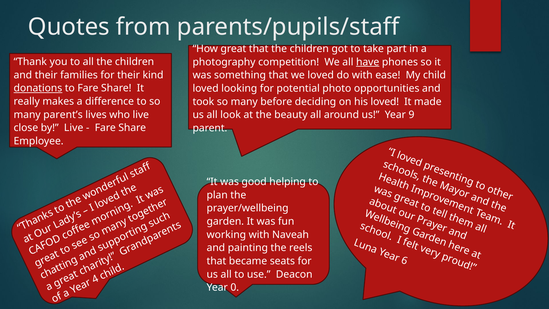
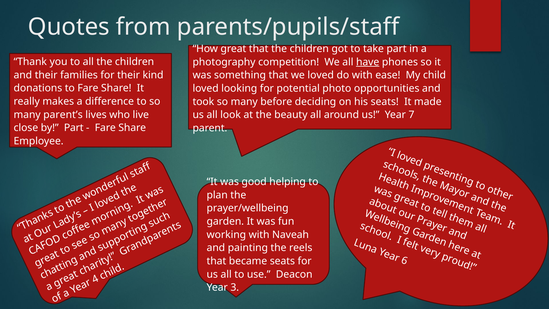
donations underline: present -> none (38, 88)
his loved: loved -> seats (385, 102)
9: 9 -> 7 (411, 115)
by Live: Live -> Part (74, 128)
0: 0 -> 3 (235, 287)
